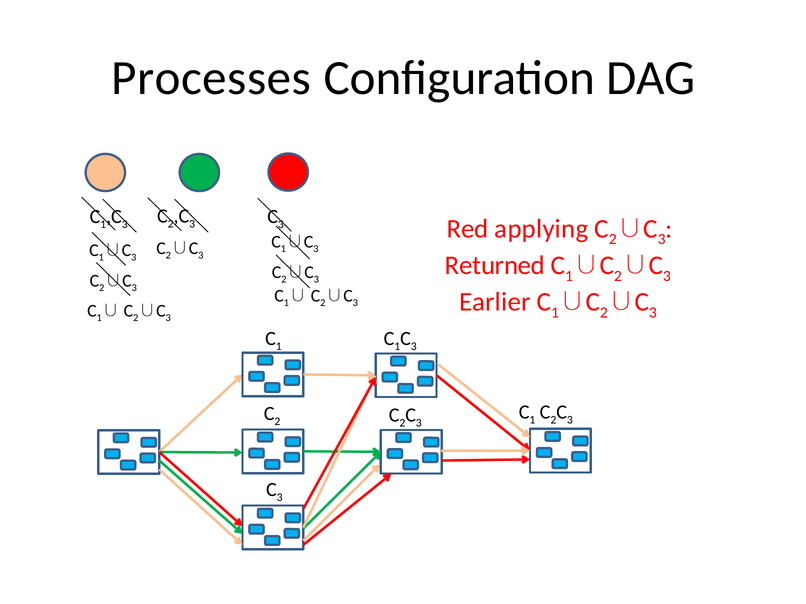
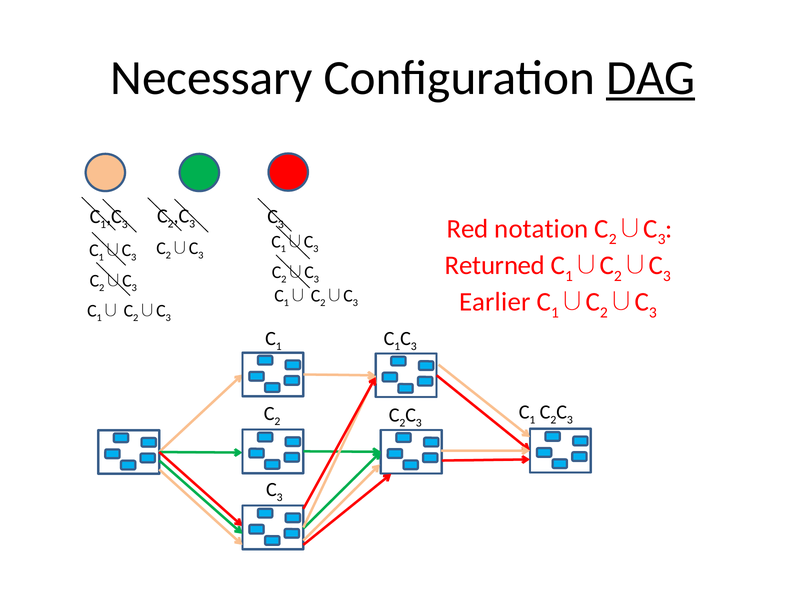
Processes: Processes -> Necessary (211, 78)
DAG underline: none -> present (651, 78)
applying: applying -> notation (541, 229)
